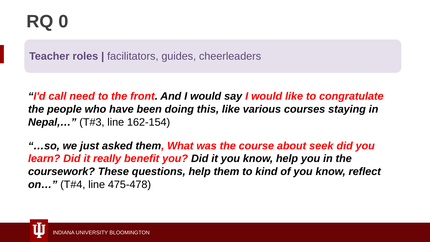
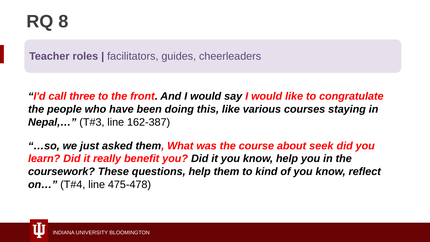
0: 0 -> 8 (63, 22)
need: need -> three (82, 96)
162-154: 162-154 -> 162-387 (149, 122)
